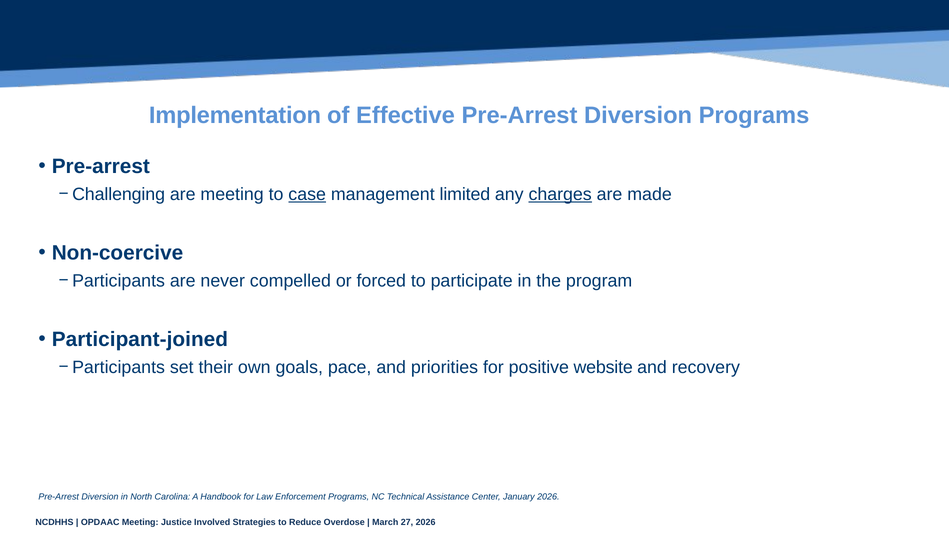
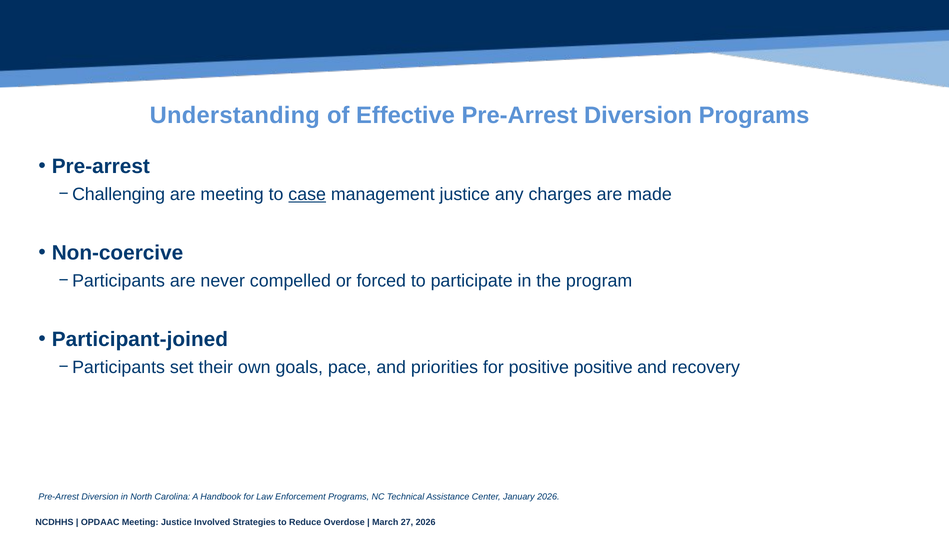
Implementation: Implementation -> Understanding (235, 115)
management limited: limited -> justice (465, 194)
charges underline: present -> none (560, 194)
positive website: website -> positive (603, 367)
